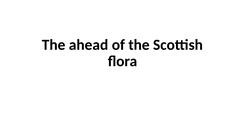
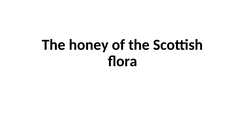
ahead: ahead -> honey (89, 45)
